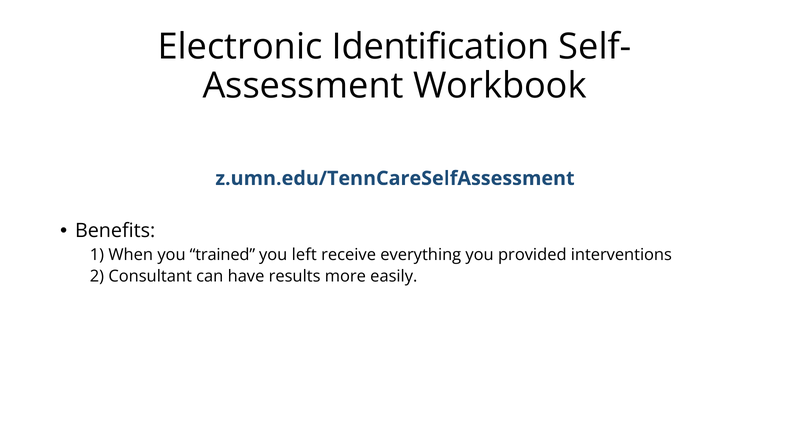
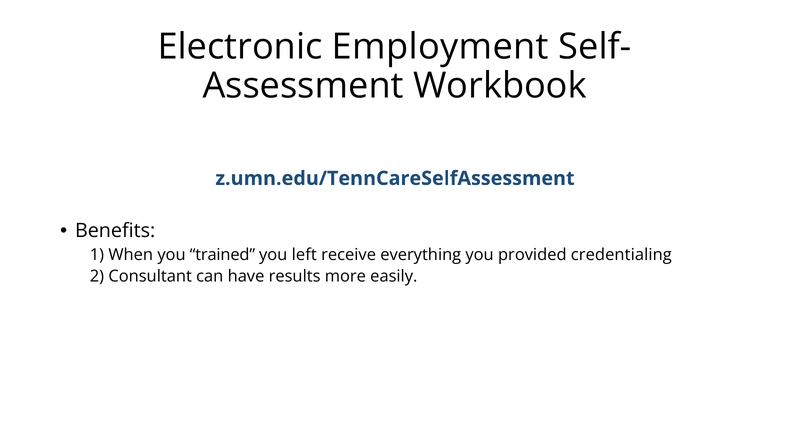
Identification: Identification -> Employment (440, 47)
interventions: interventions -> credentialing (621, 255)
